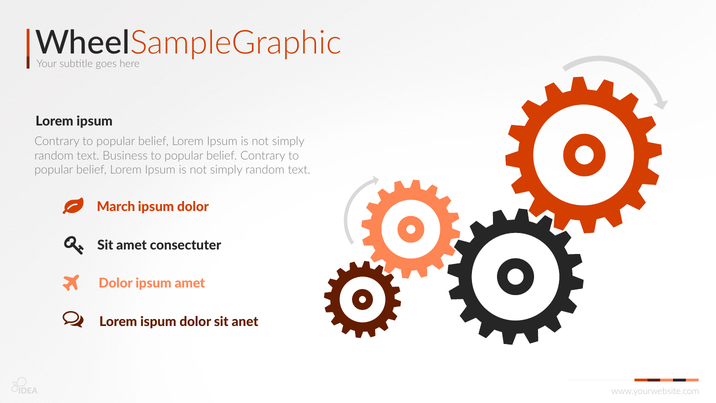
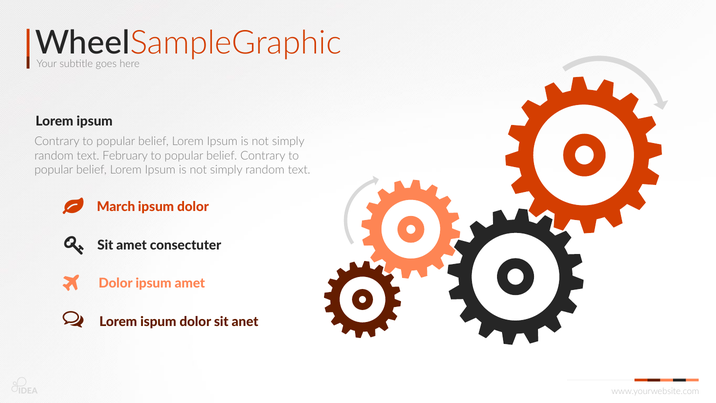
Business: Business -> February (125, 156)
